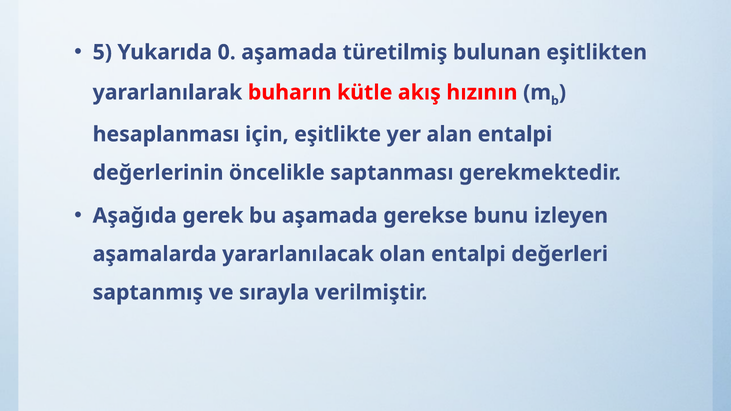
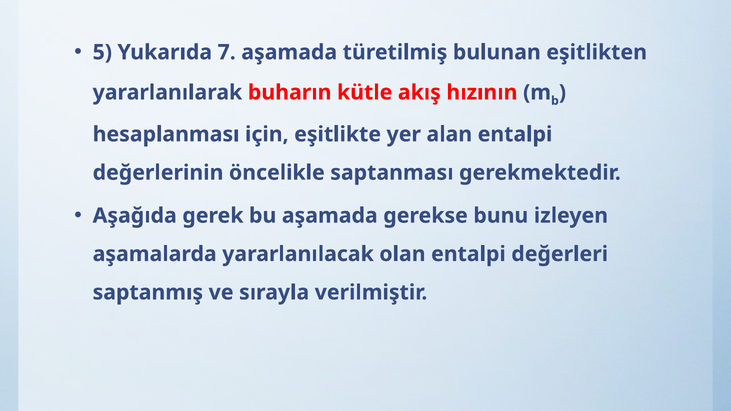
0: 0 -> 7 (227, 52)
